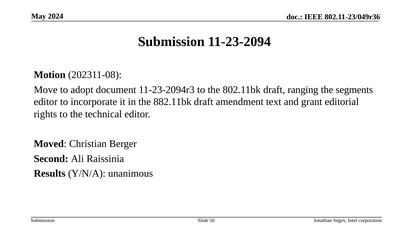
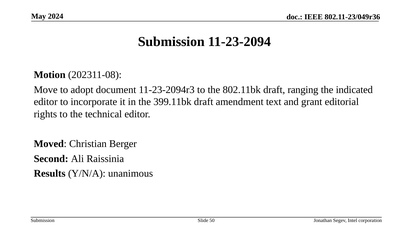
segments: segments -> indicated (354, 90)
882.11bk: 882.11bk -> 399.11bk (172, 102)
